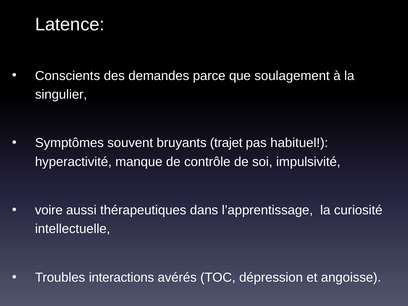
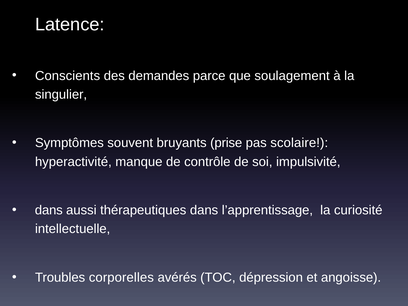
trajet: trajet -> prise (226, 143)
habituel: habituel -> scolaire (299, 143)
voire: voire -> dans (49, 210)
interactions: interactions -> corporelles (121, 278)
